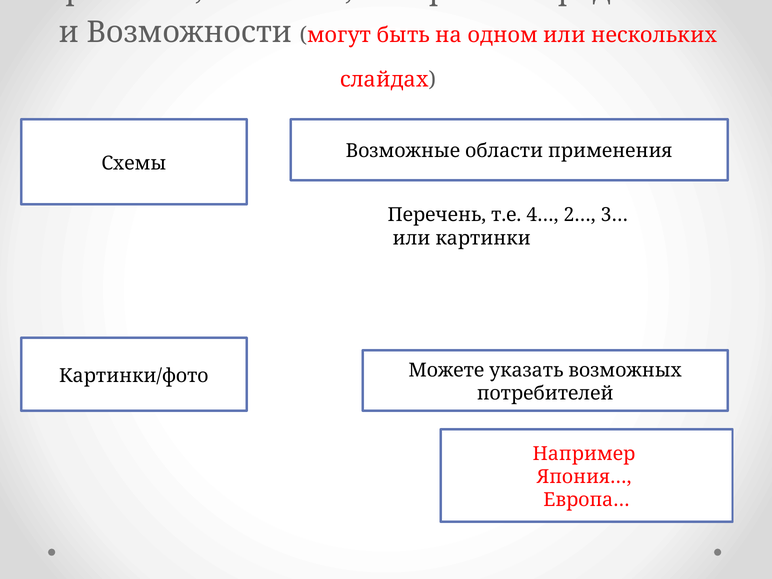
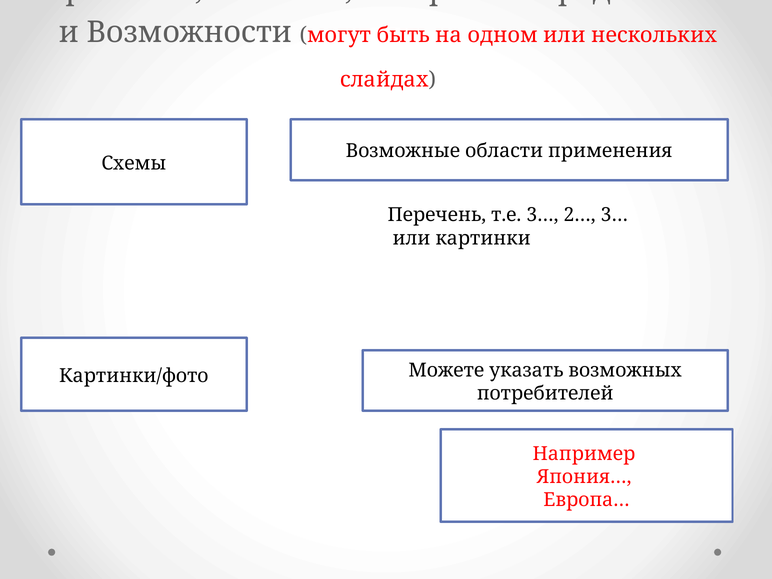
т.е 4…: 4… -> 3… (542, 215)
